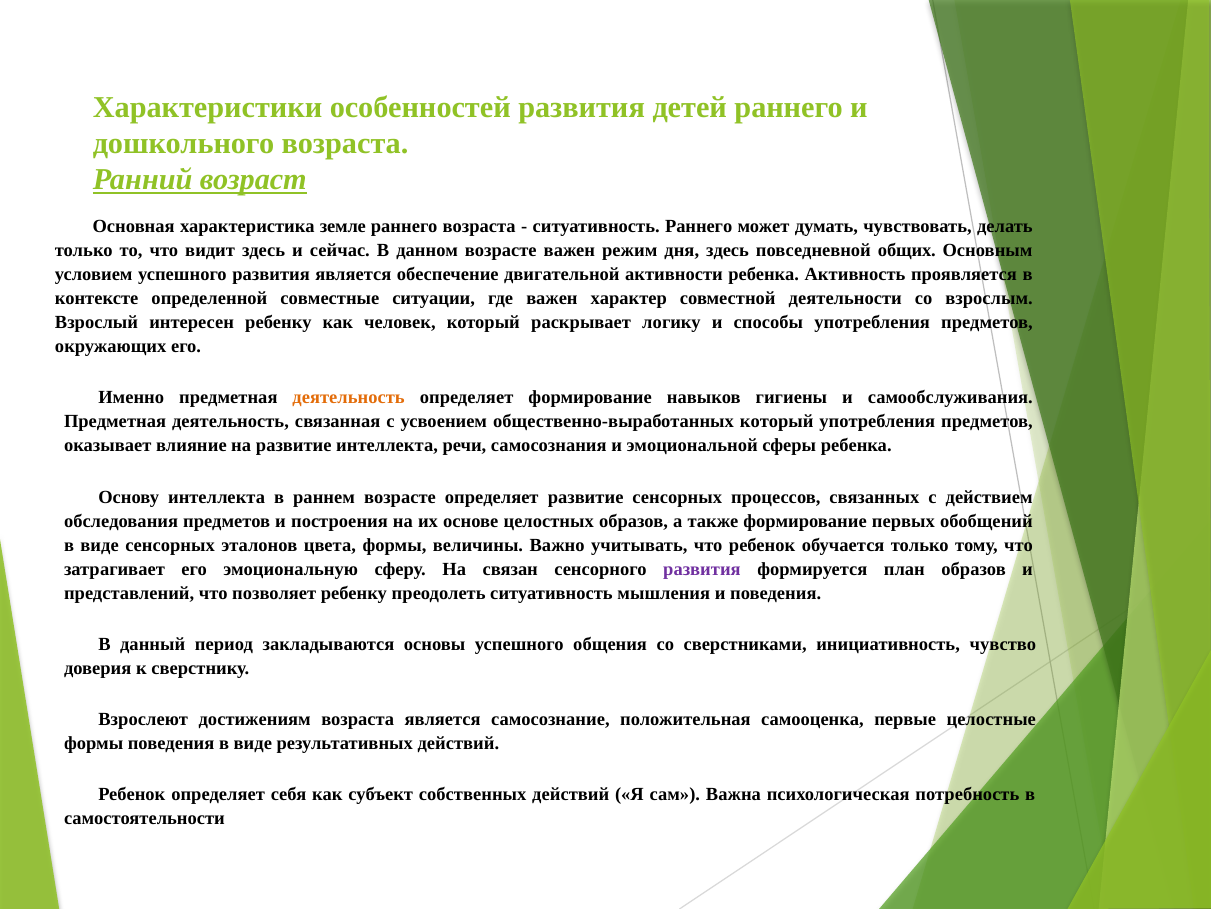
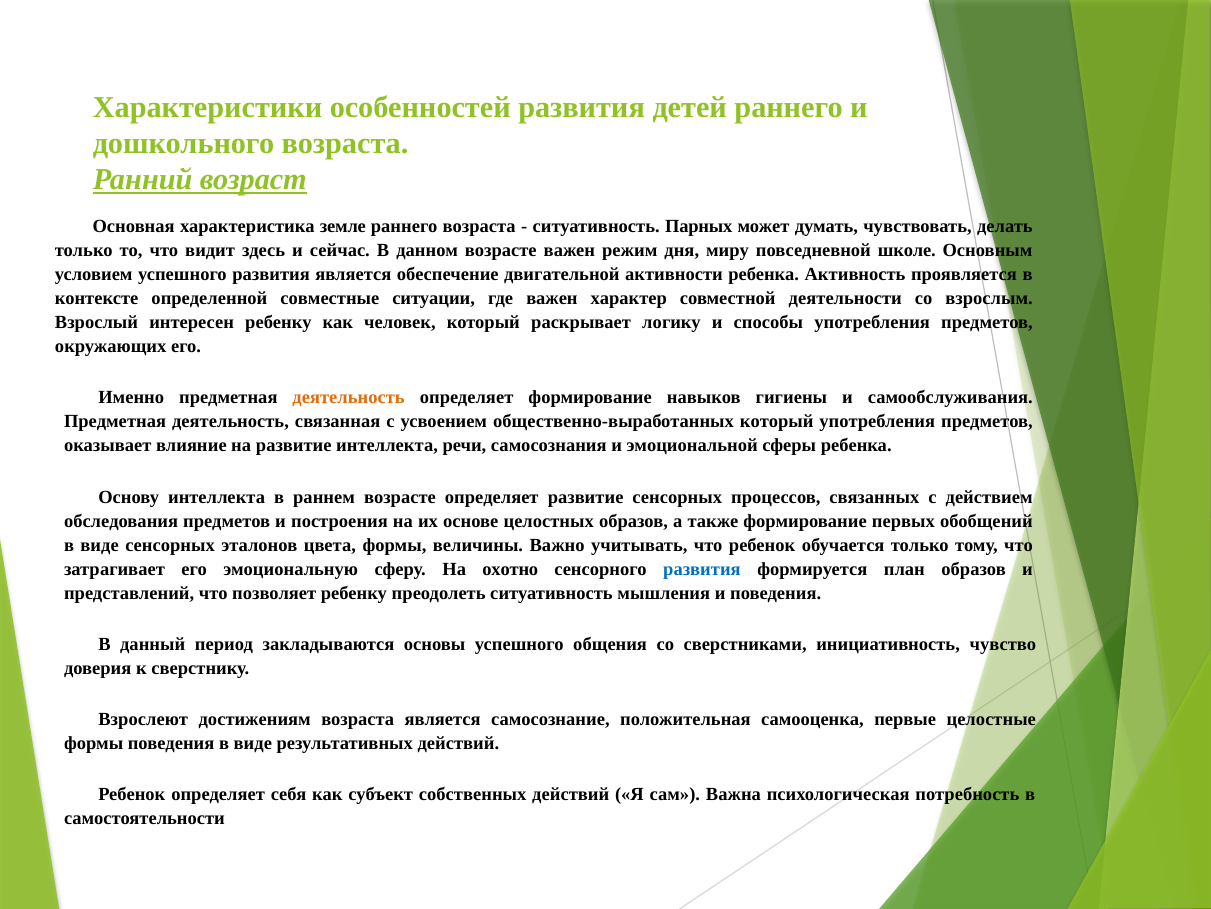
ситуативность Раннего: Раннего -> Парных (699, 226)
дня здесь: здесь -> миру (728, 250)
общих: общих -> школе (907, 250)
связан: связан -> охотно (510, 569)
развития colour: purple -> blue (702, 569)
